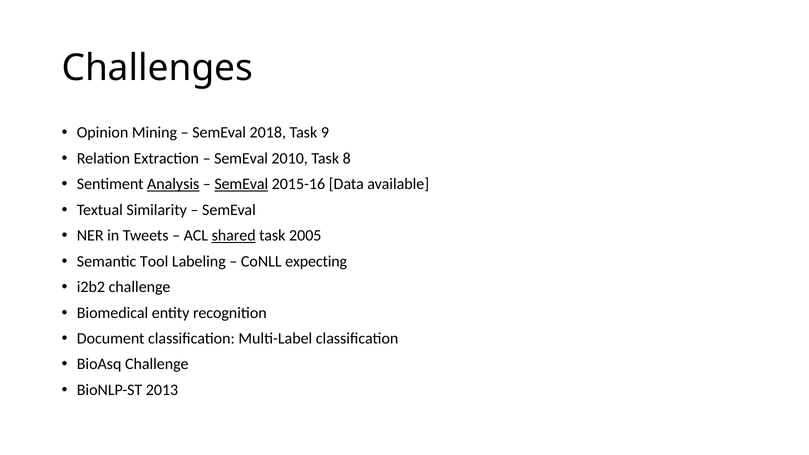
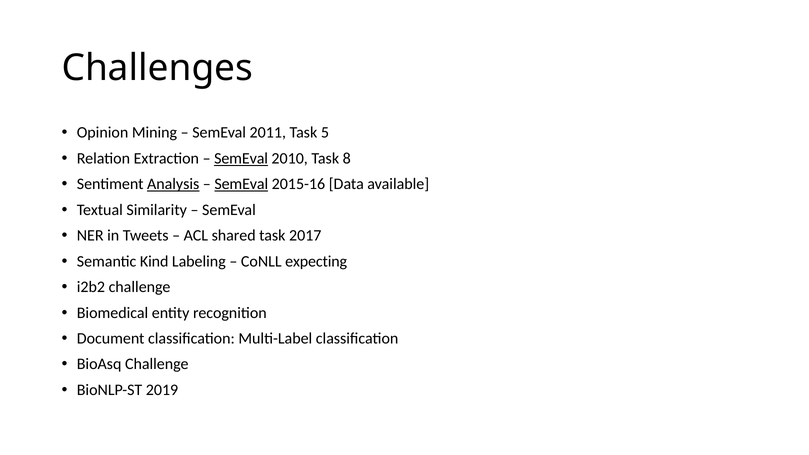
2018: 2018 -> 2011 (268, 133)
9: 9 -> 5 (325, 133)
SemEval underline: none -> present (241, 158)
shared underline: present -> none (234, 236)
2005: 2005 -> 2017 (305, 236)
Tool: Tool -> Kind (154, 261)
2013: 2013 -> 2019 (162, 390)
